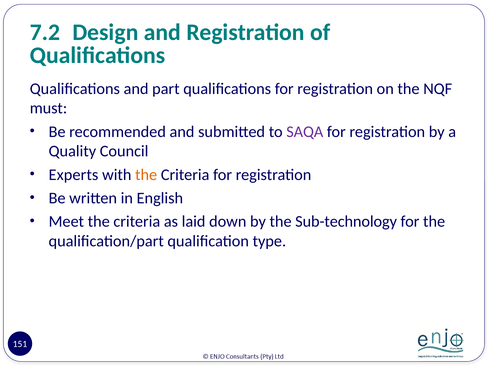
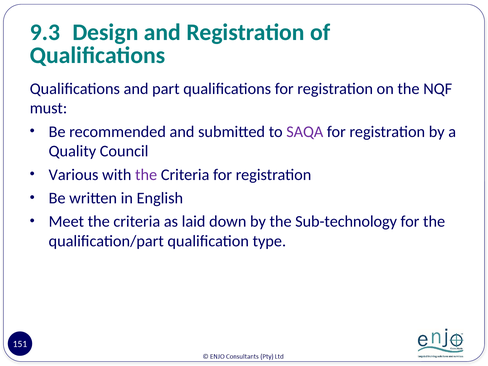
7.2: 7.2 -> 9.3 (45, 32)
Experts: Experts -> Various (74, 175)
the colour: orange -> purple (146, 175)
